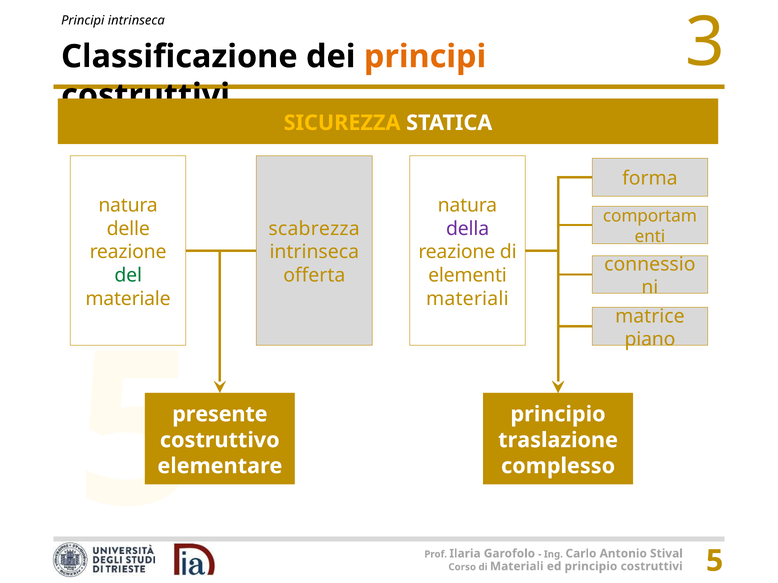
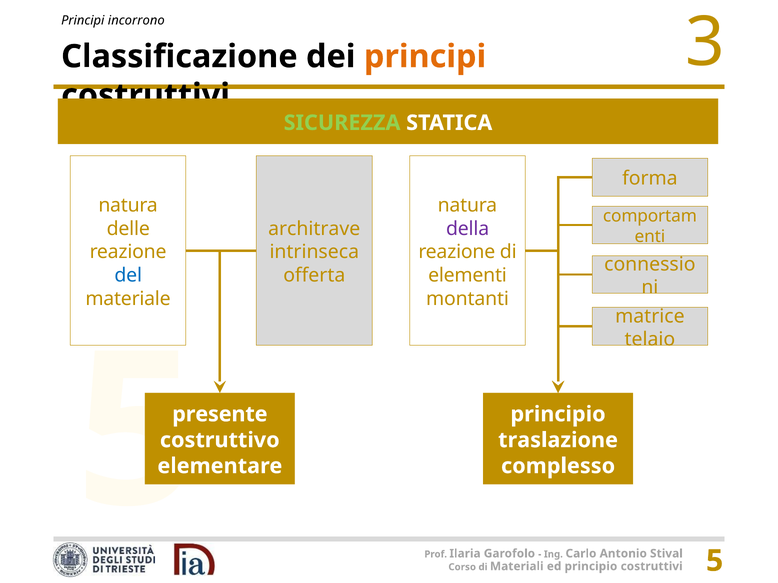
Principi intrinseca: intrinseca -> incorrono (136, 21)
SICUREZZA colour: yellow -> light green (342, 123)
scabrezza: scabrezza -> architrave (314, 229)
del colour: green -> blue (128, 276)
materiali: materiali -> montanti (468, 299)
piano: piano -> telaio (650, 340)
